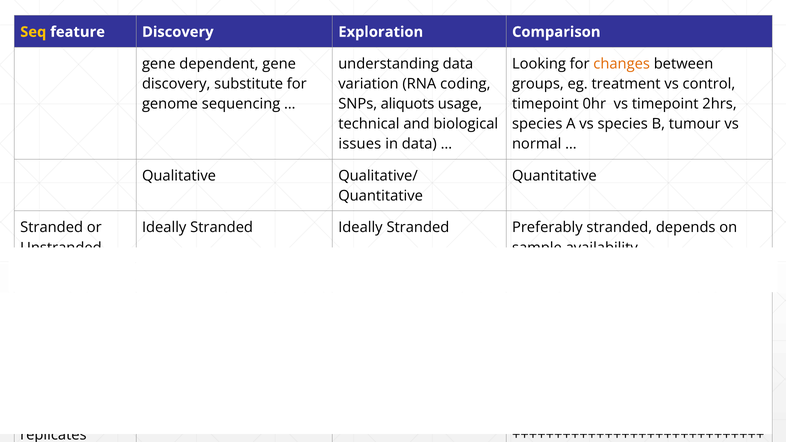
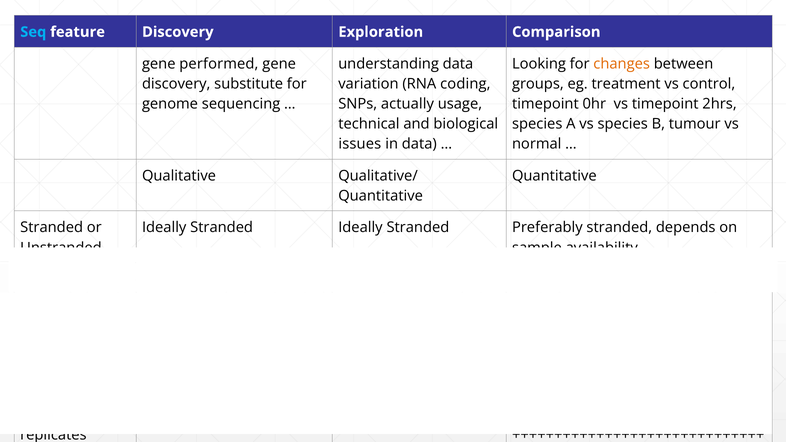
Seq colour: yellow -> light blue (33, 32)
dependent: dependent -> performed (219, 64)
aliquots: aliquots -> actually (407, 104)
